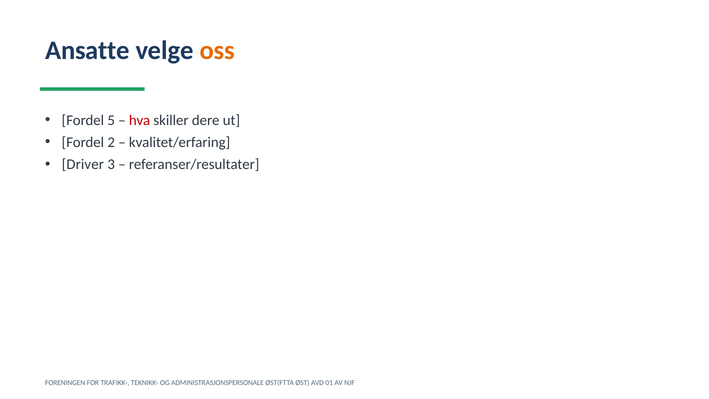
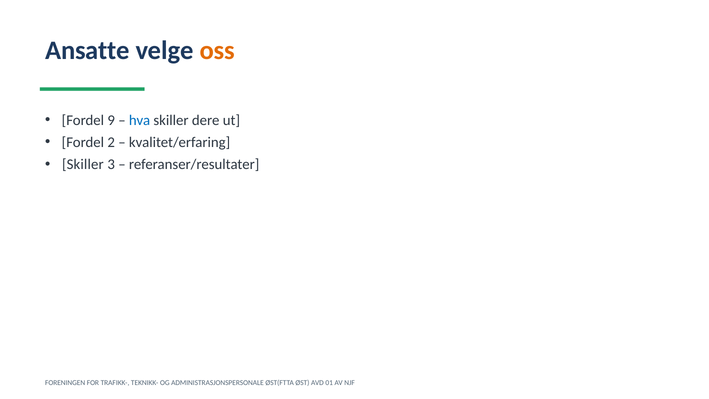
5: 5 -> 9 (111, 120)
hva colour: red -> blue (140, 120)
Driver: Driver -> Skiller (83, 164)
